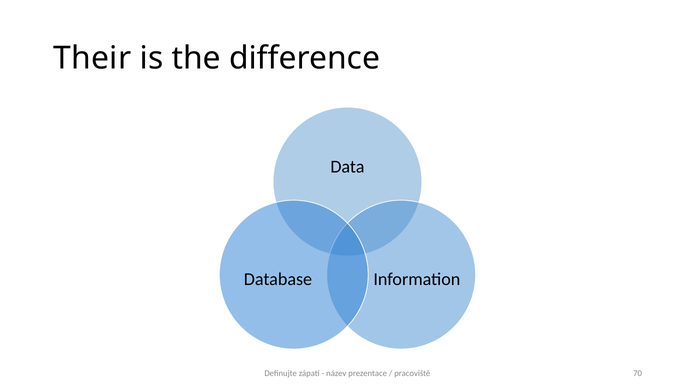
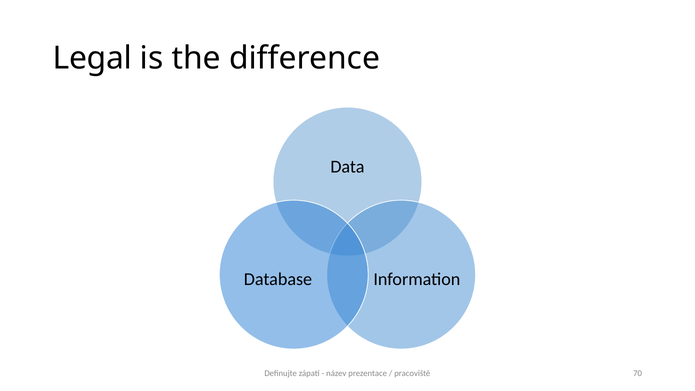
Their: Their -> Legal (92, 58)
